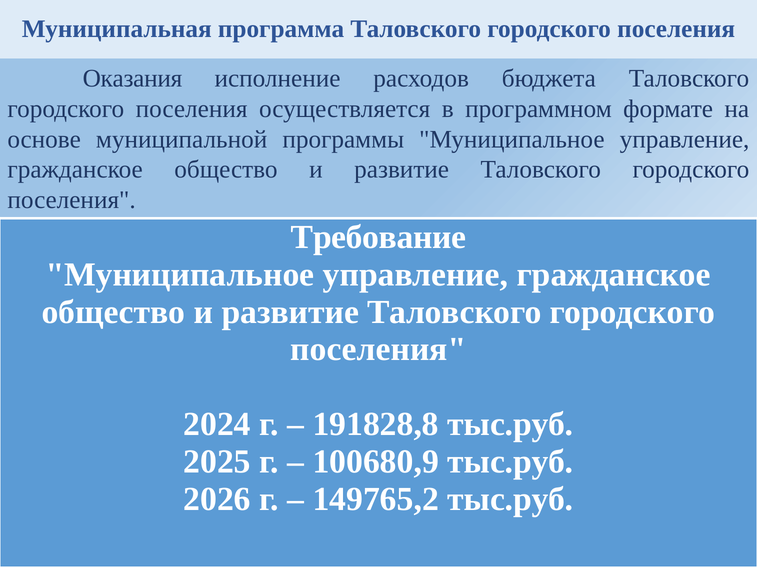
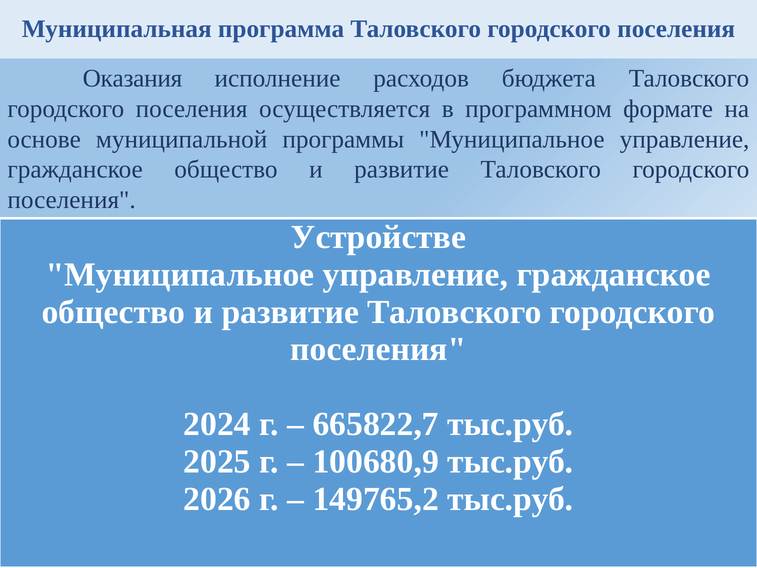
Требование: Требование -> Устройстве (378, 237)
191828,8: 191828,8 -> 665822,7 (376, 424)
